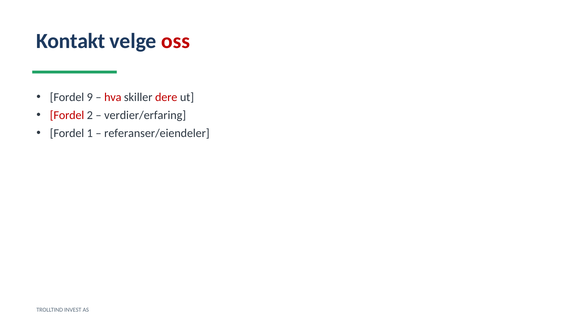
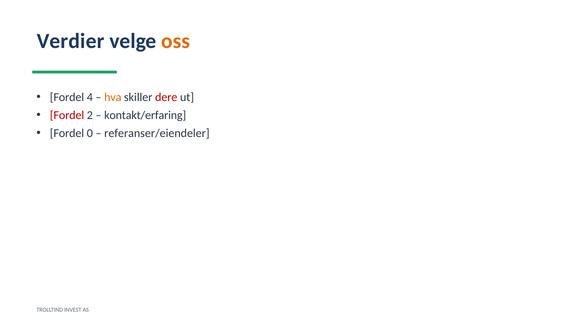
Kontakt: Kontakt -> Verdier (70, 41)
oss colour: red -> orange (176, 41)
9: 9 -> 4 (90, 97)
hva colour: red -> orange (113, 97)
verdier/erfaring: verdier/erfaring -> kontakt/erfaring (145, 115)
1: 1 -> 0 (90, 133)
